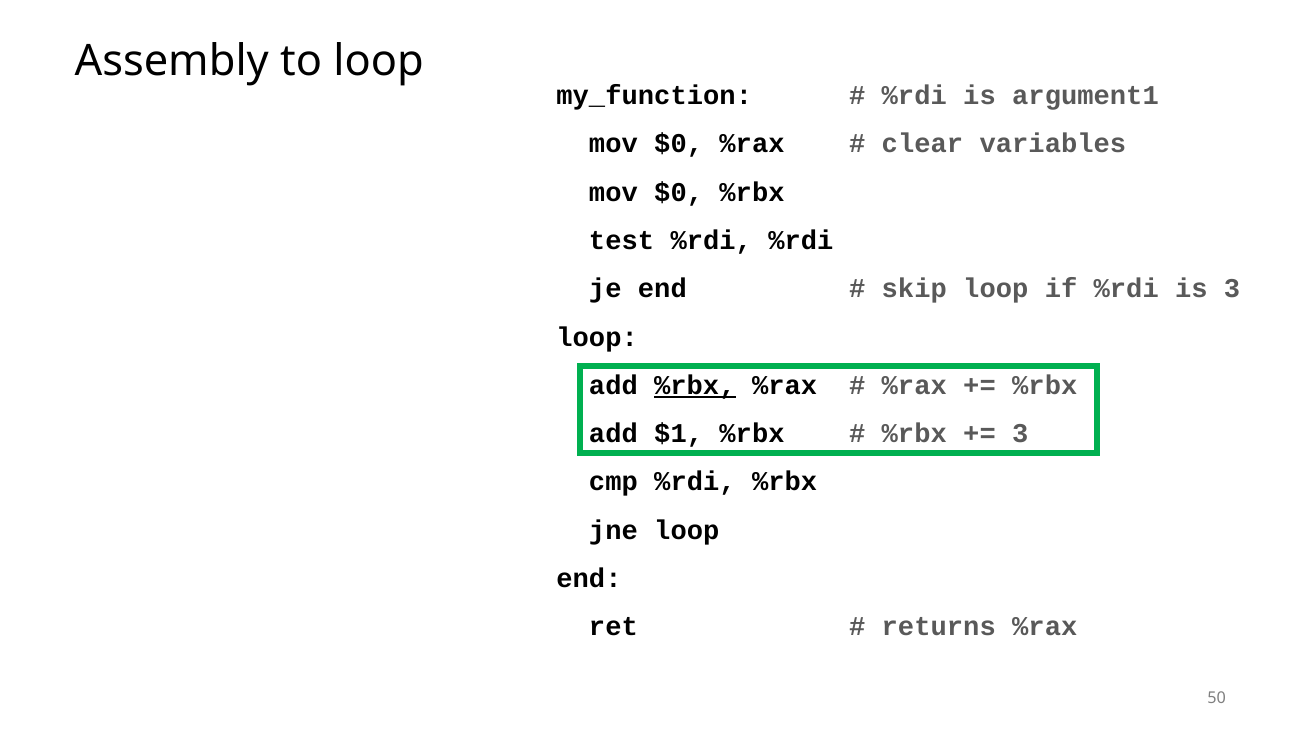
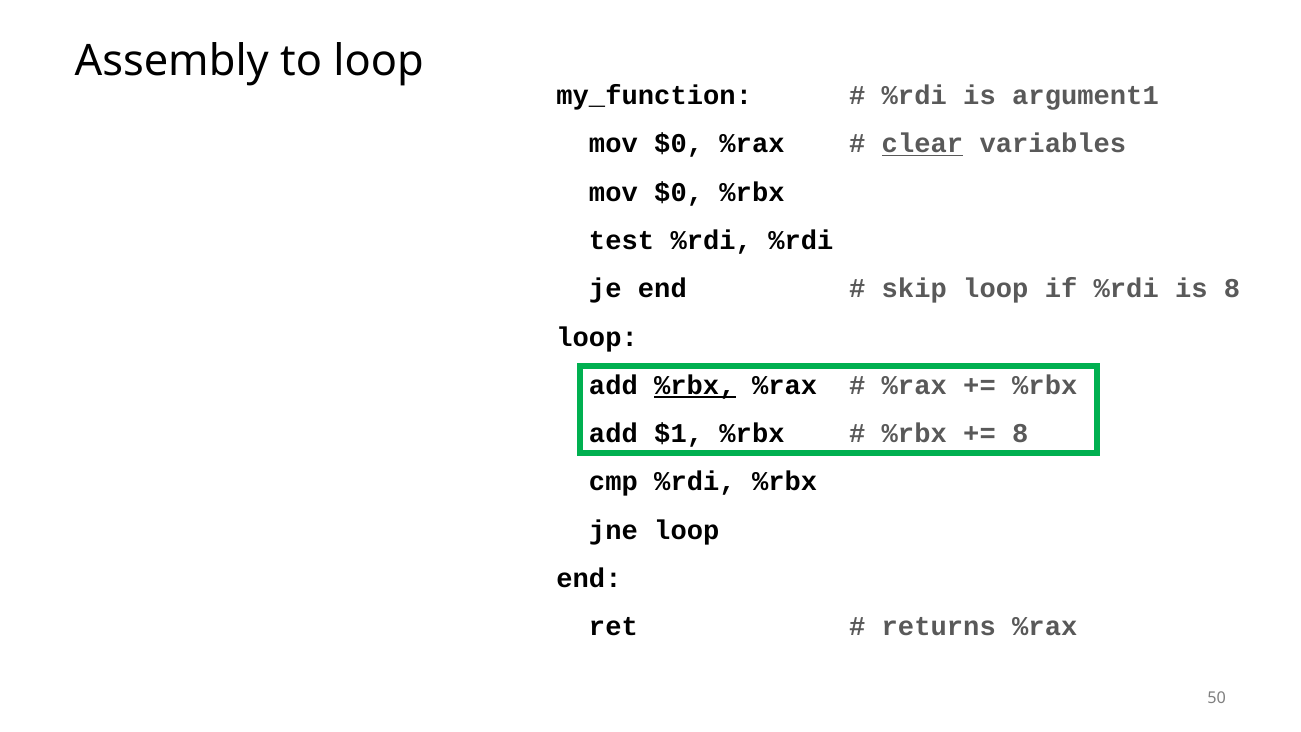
clear underline: none -> present (922, 144)
is 3: 3 -> 8 (1232, 289)
3: 3 -> 8 (1020, 434)
